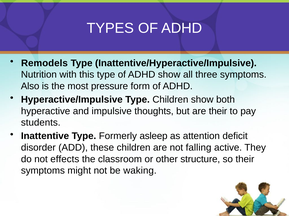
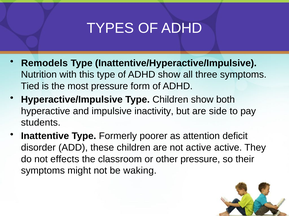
Also: Also -> Tied (30, 86)
thoughts: thoughts -> inactivity (154, 111)
are their: their -> side (218, 111)
asleep: asleep -> poorer (153, 136)
not falling: falling -> active (199, 148)
other structure: structure -> pressure (200, 160)
